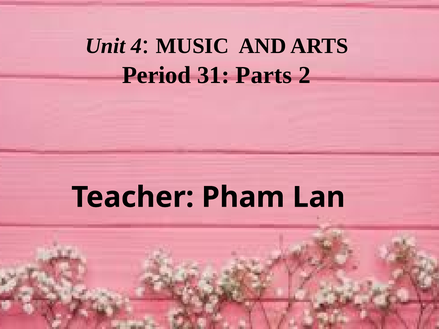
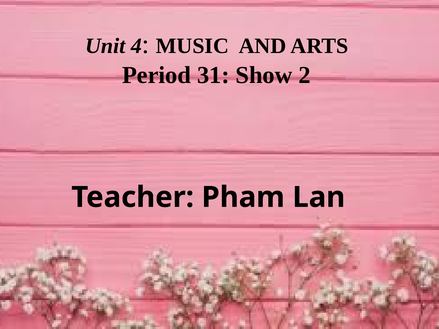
Parts: Parts -> Show (264, 75)
